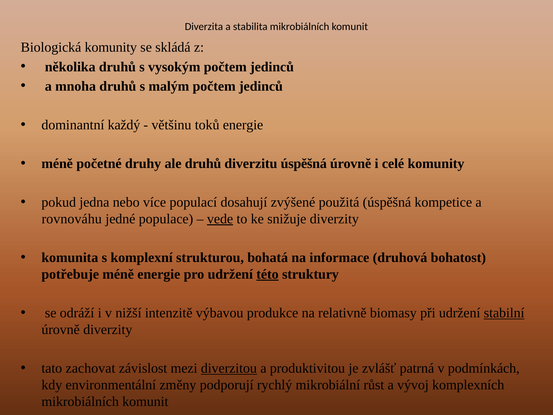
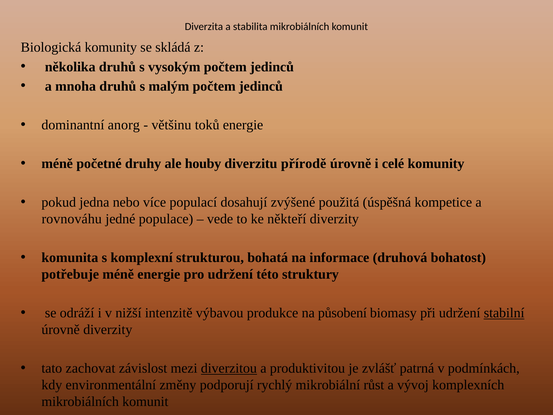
každý: každý -> anorg (124, 125)
ale druhů: druhů -> houby (203, 164)
diverzitu úspěšná: úspěšná -> přírodě (304, 164)
vede underline: present -> none (220, 219)
snižuje: snižuje -> někteří (287, 219)
této underline: present -> none (268, 274)
relativně: relativně -> působení (342, 313)
